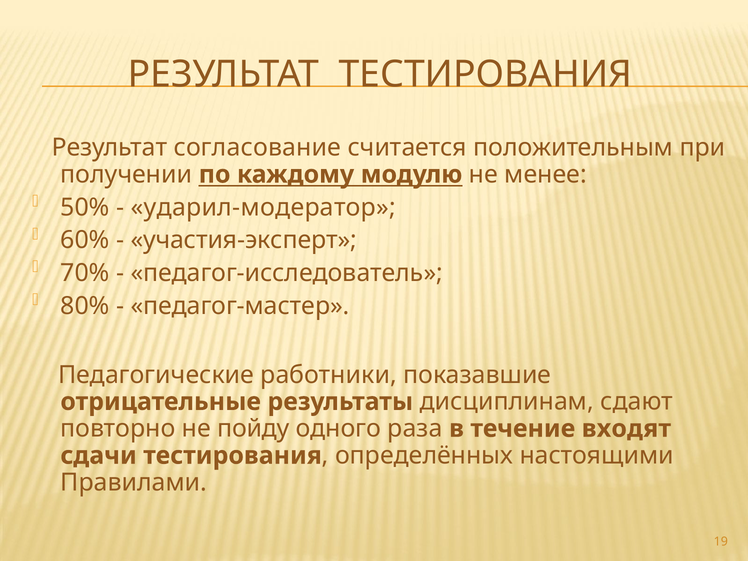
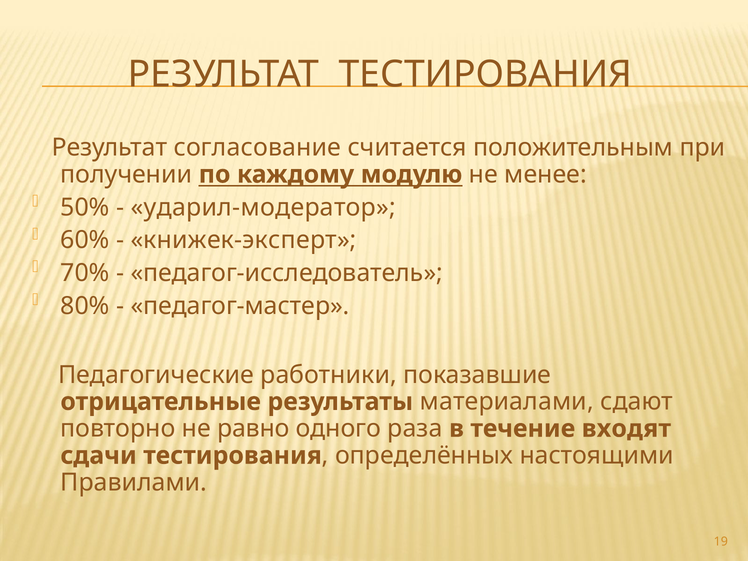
участия-эксперт: участия-эксперт -> книжек-эксперт (244, 240)
дисциплинам: дисциплинам -> материалами (507, 402)
пойду: пойду -> равно (253, 429)
